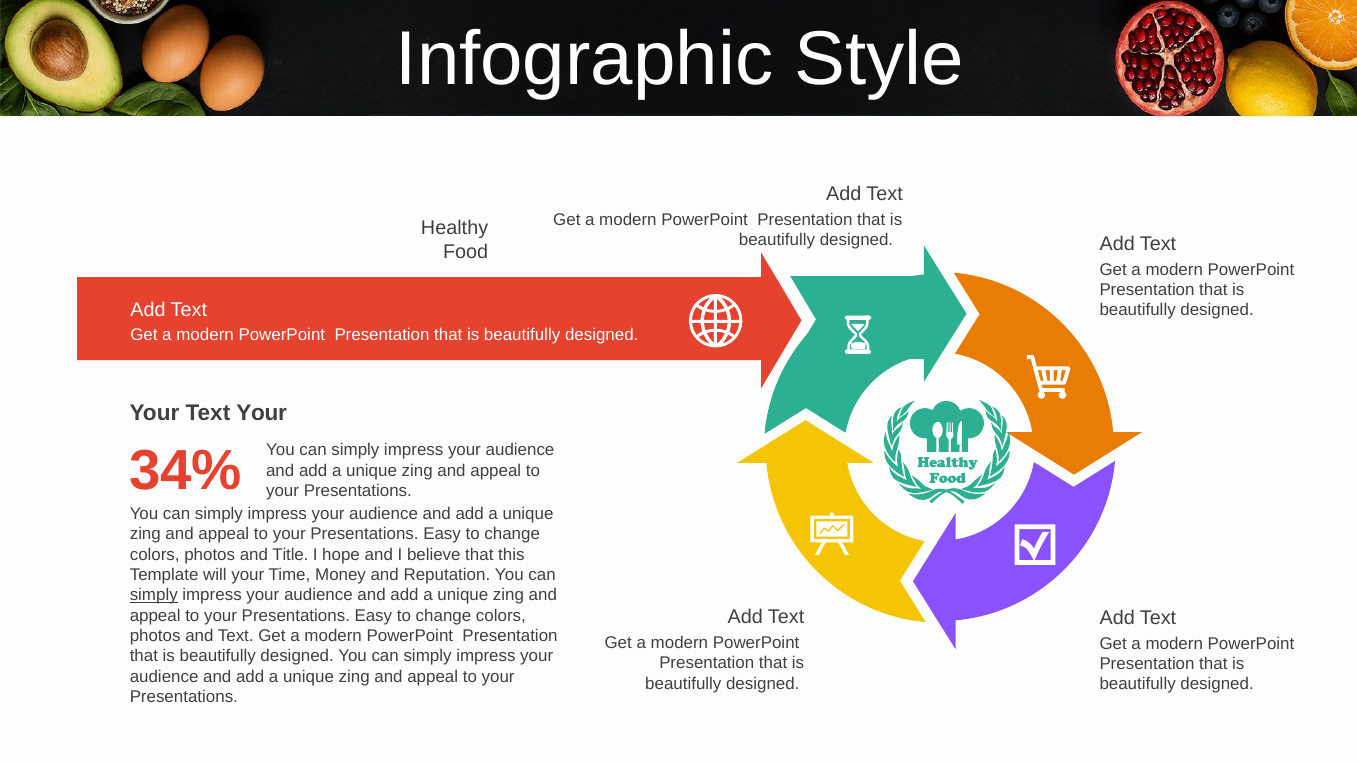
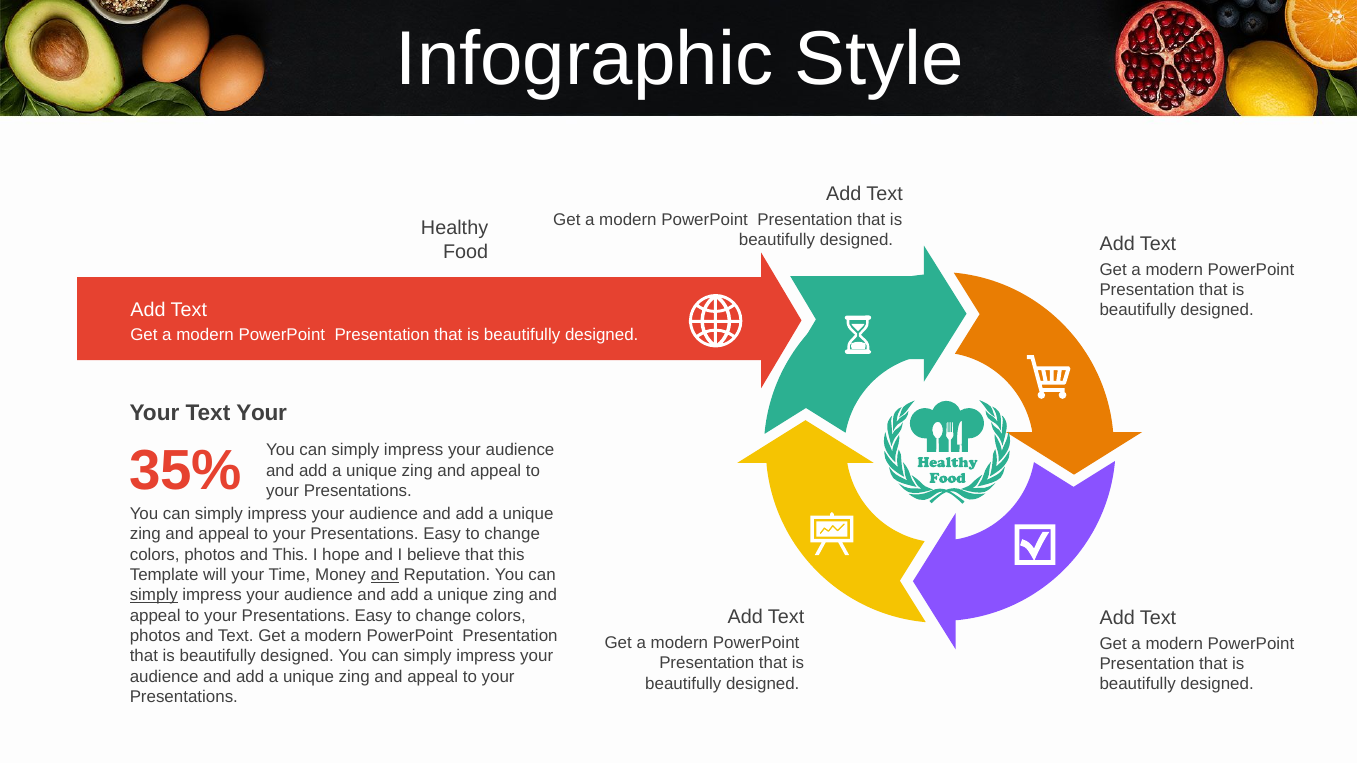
34%: 34% -> 35% (186, 471)
and Title: Title -> This (290, 555)
and underline: none -> present (385, 575)
